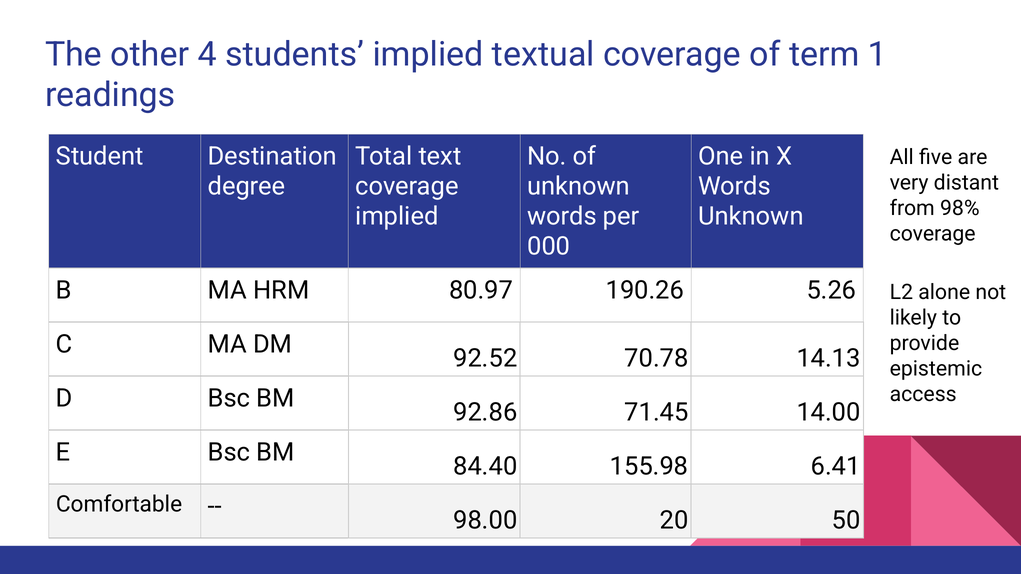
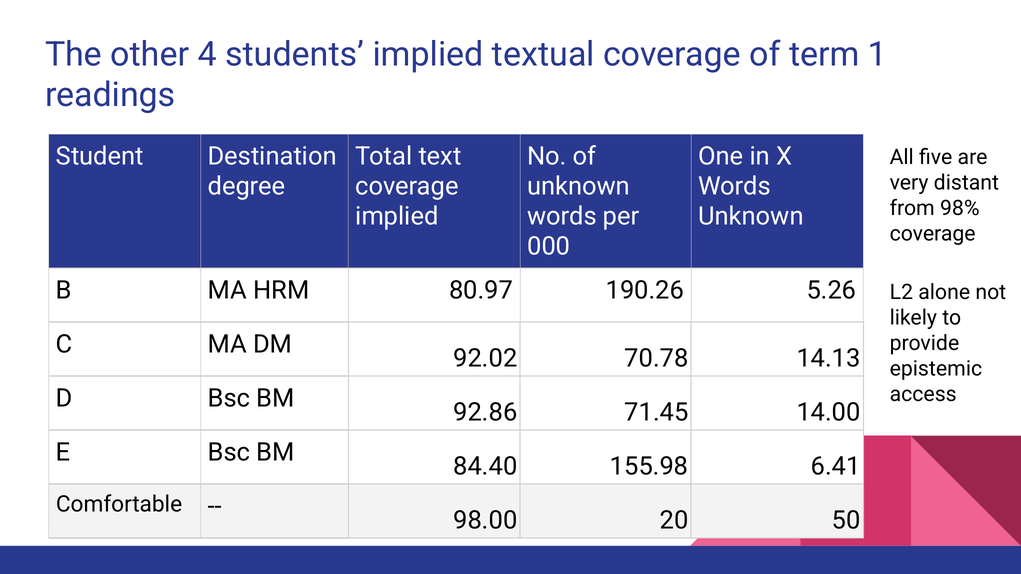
92.52: 92.52 -> 92.02 (485, 359)
